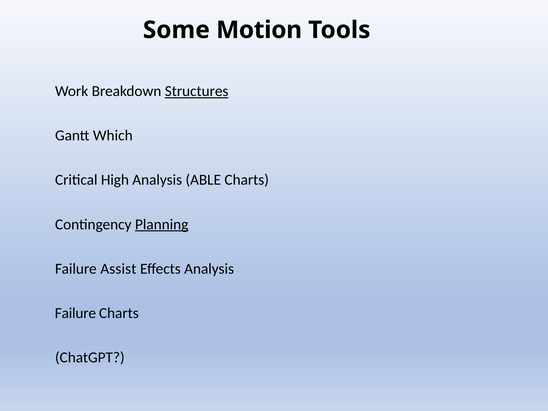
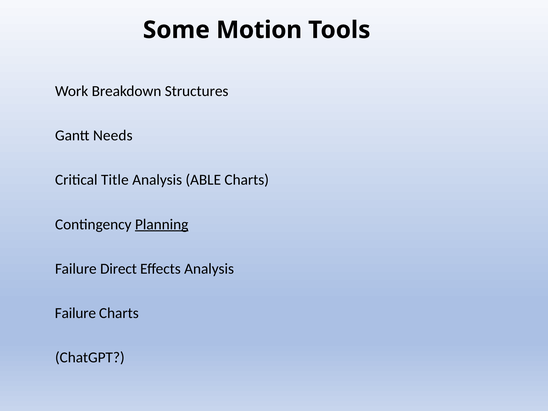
Structures underline: present -> none (197, 91)
Which: Which -> Needs (113, 136)
High: High -> Title (115, 180)
Assist: Assist -> Direct (118, 269)
